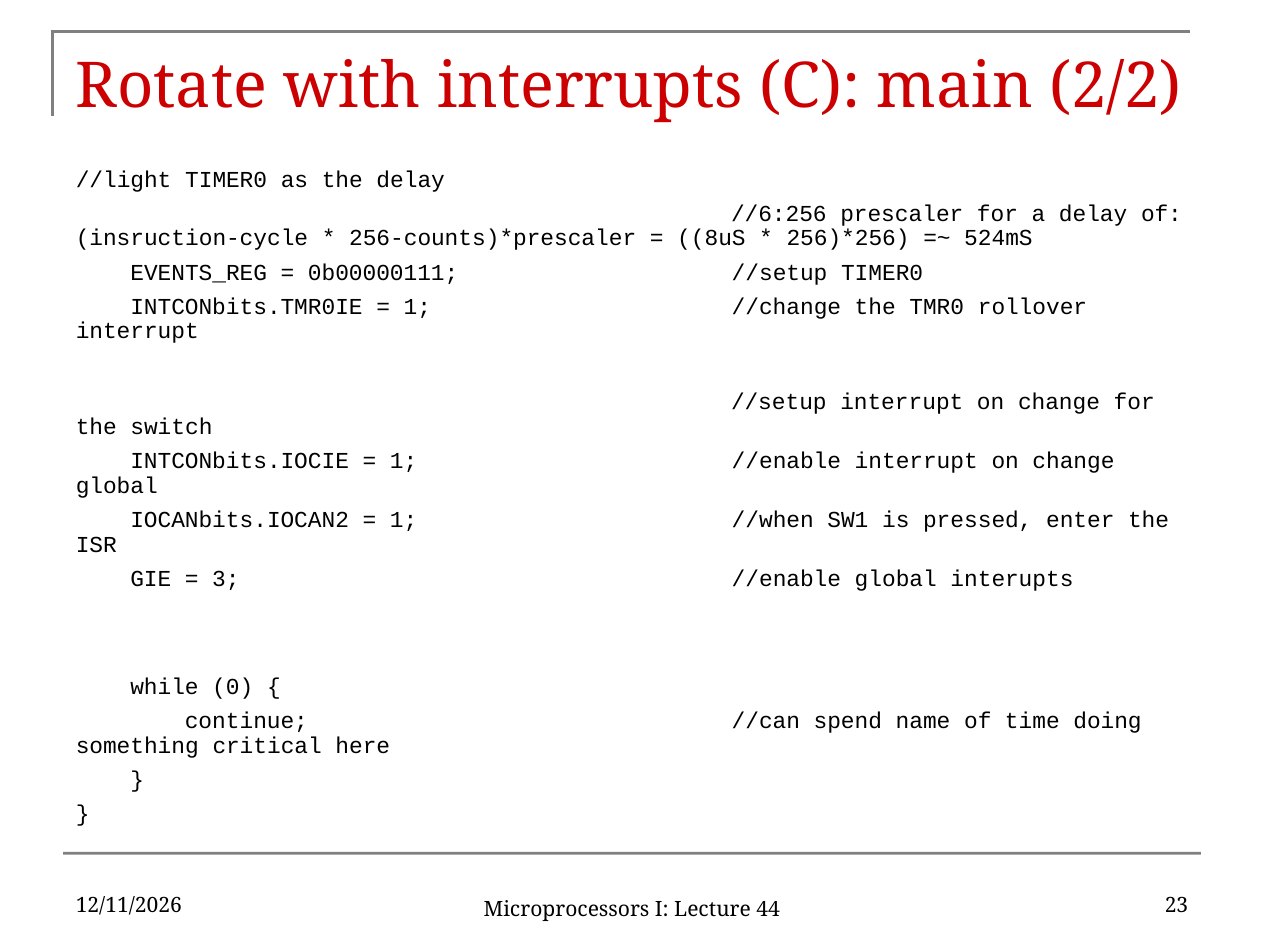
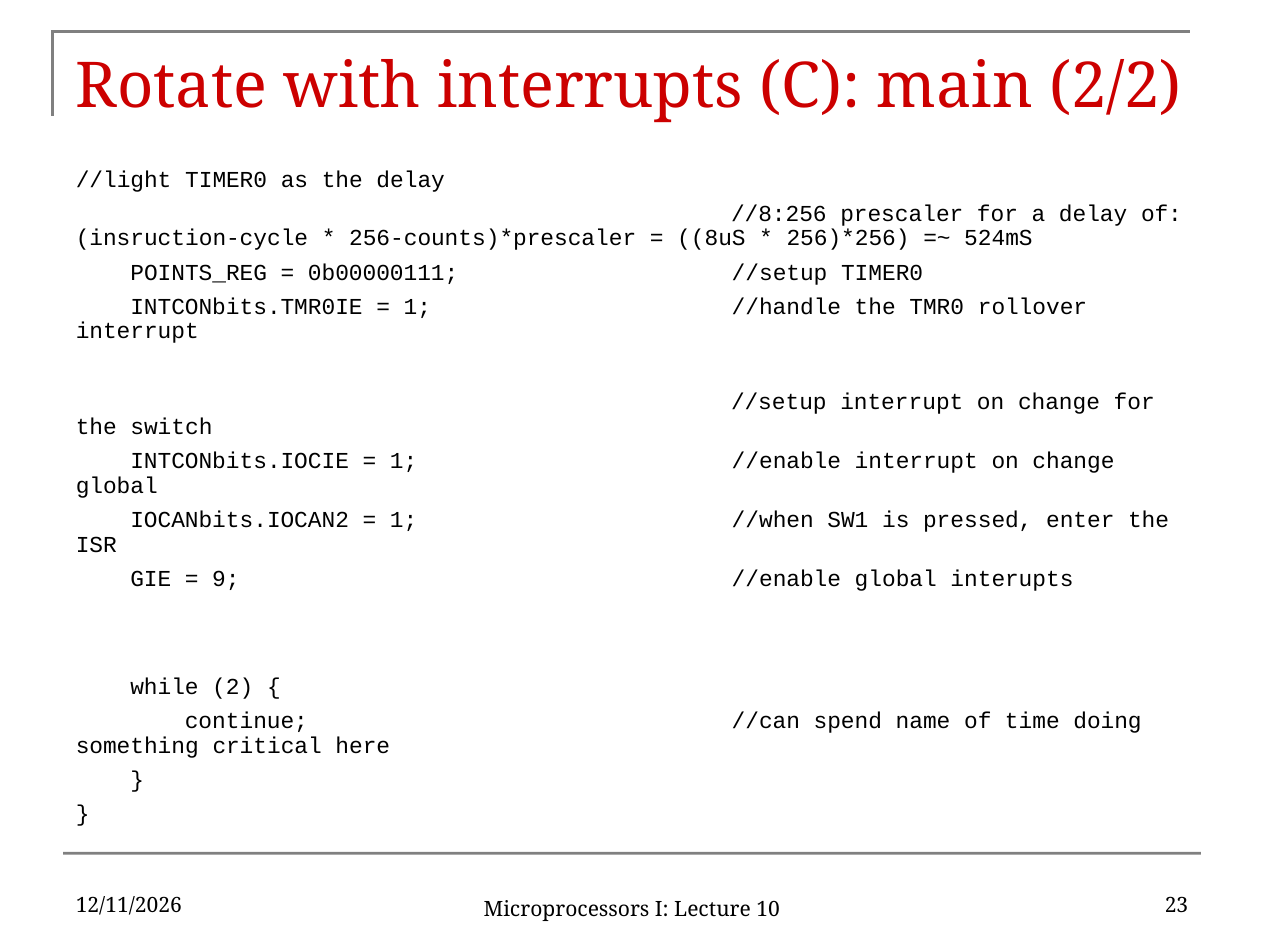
//6:256: //6:256 -> //8:256 (779, 214)
EVENTS_REG: EVENTS_REG -> POINTS_REG (199, 273)
//change: //change -> //handle (786, 307)
3: 3 -> 9 (226, 579)
0: 0 -> 2 (233, 687)
44: 44 -> 10 (768, 909)
